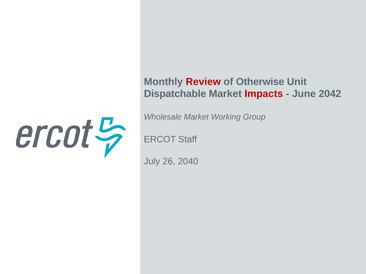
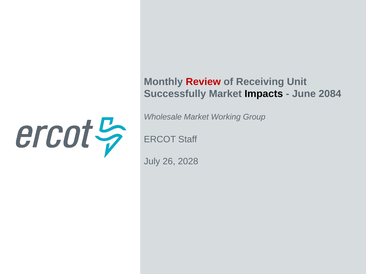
Otherwise: Otherwise -> Receiving (260, 82)
Dispatchable: Dispatchable -> Successfully (175, 94)
Impacts colour: red -> black (264, 94)
2042: 2042 -> 2084 (330, 94)
2040: 2040 -> 2028 (188, 162)
